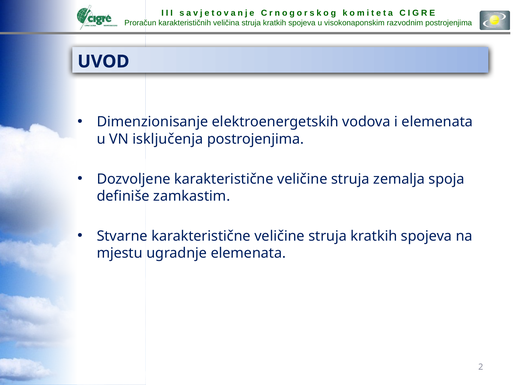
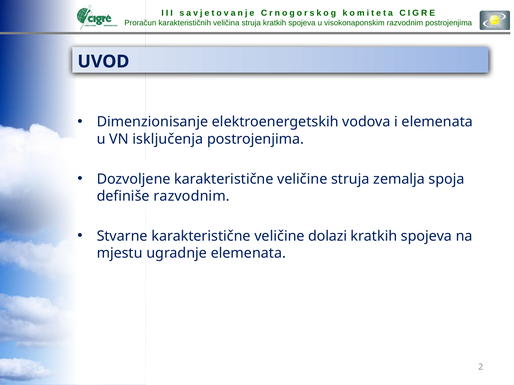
definiše zamkastim: zamkastim -> razvodnim (192, 196)
Stvarne karakteristične veličine struja: struja -> dolazi (328, 236)
